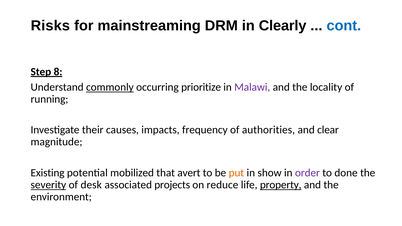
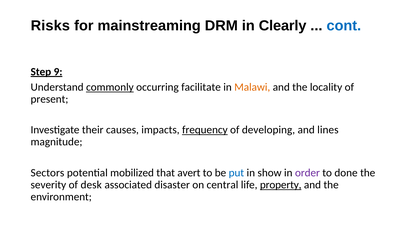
8: 8 -> 9 (58, 72)
prioritize: prioritize -> facilitate (201, 87)
Malawi colour: purple -> orange (252, 87)
running: running -> present (49, 99)
frequency underline: none -> present (205, 130)
authorities: authorities -> developing (268, 130)
clear: clear -> lines (328, 130)
Existing: Existing -> Sectors (47, 173)
put colour: orange -> blue (236, 173)
severity underline: present -> none (48, 185)
projects: projects -> disaster (172, 185)
reduce: reduce -> central (222, 185)
